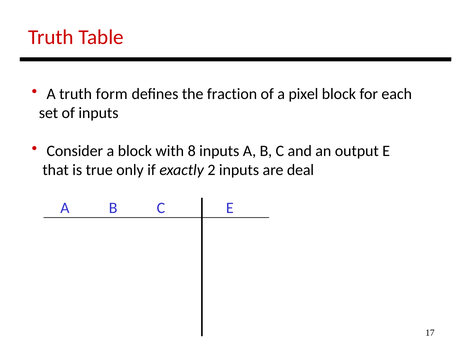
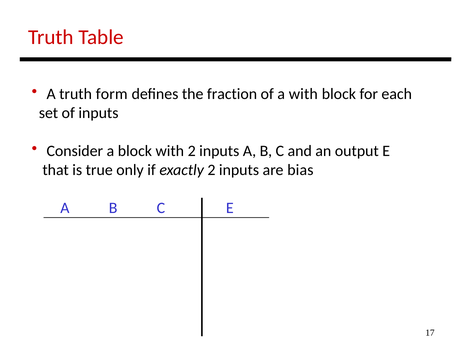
a pixel: pixel -> with (303, 94)
with 8: 8 -> 2 (192, 151)
deal: deal -> bias (300, 170)
